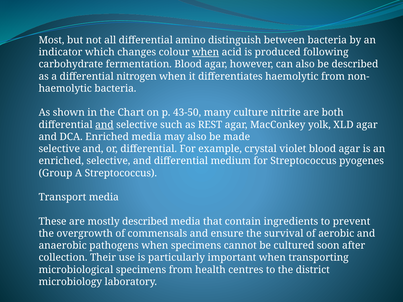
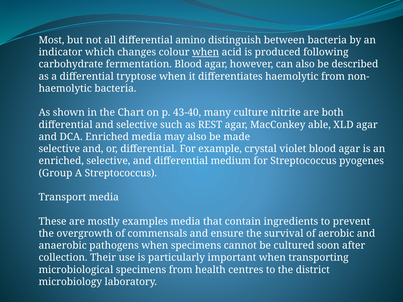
nitrogen: nitrogen -> tryptose (136, 76)
43-50: 43-50 -> 43-40 (187, 113)
and underline: present -> none (104, 125)
yolk: yolk -> able (319, 125)
mostly described: described -> examples (145, 222)
